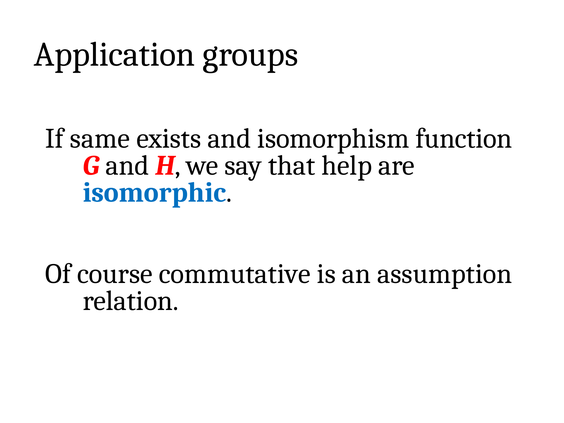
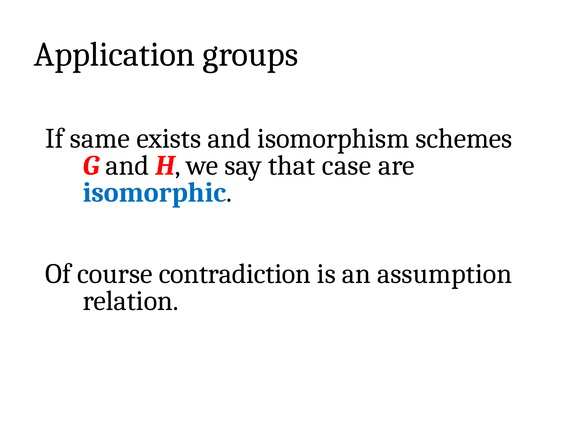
function: function -> schemes (464, 138)
help: help -> case (347, 166)
commutative: commutative -> contradiction (235, 274)
